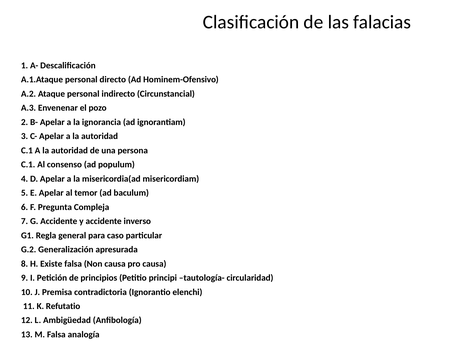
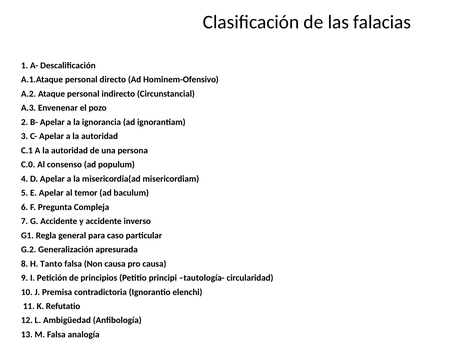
C.1: C.1 -> C.0 (28, 165)
Existe: Existe -> Tanto (51, 264)
